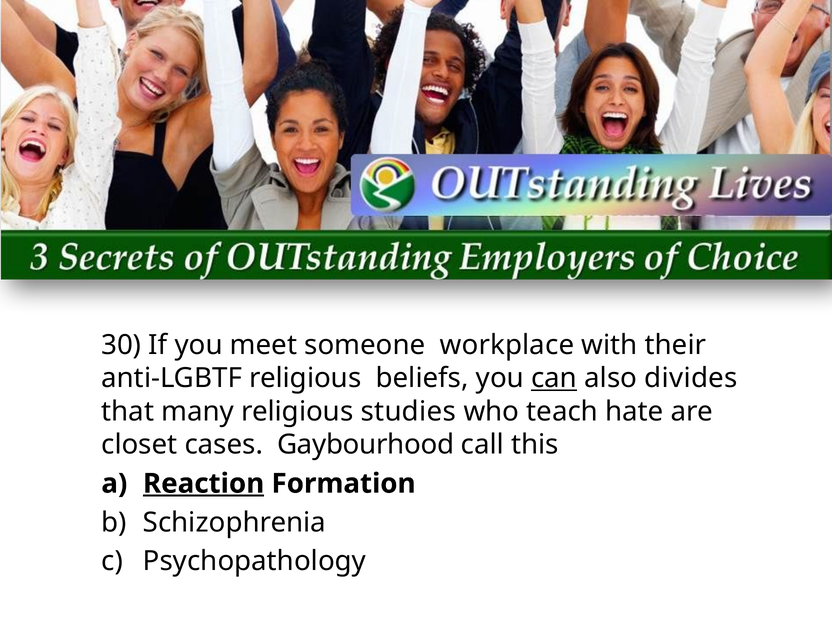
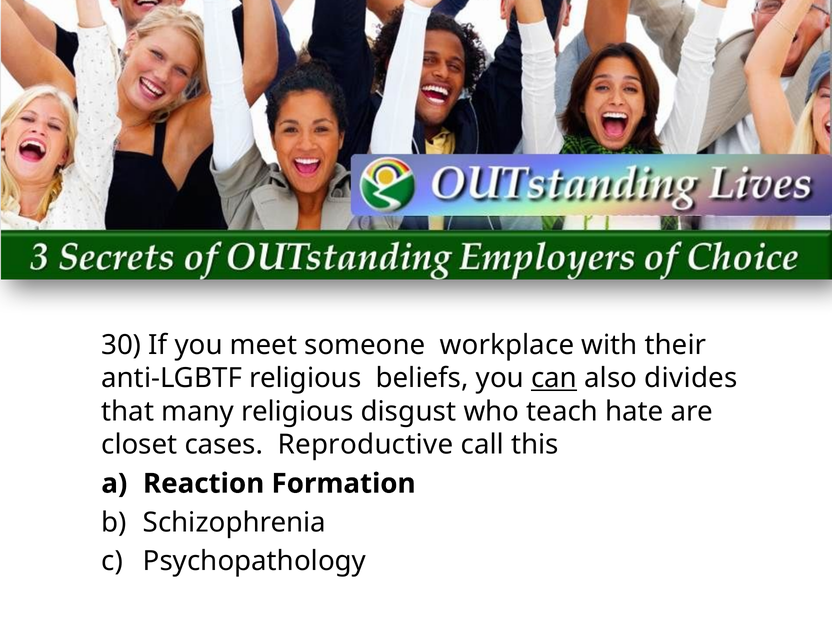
studies: studies -> disgust (408, 411)
Gaybourhood: Gaybourhood -> Reproductive (365, 445)
Reaction underline: present -> none (204, 484)
